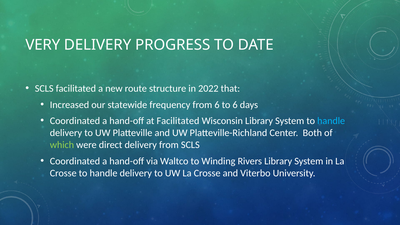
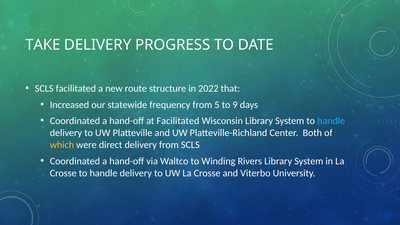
VERY: VERY -> TAKE (43, 45)
from 6: 6 -> 5 (217, 105)
to 6: 6 -> 9 (235, 105)
which colour: light green -> yellow (62, 145)
